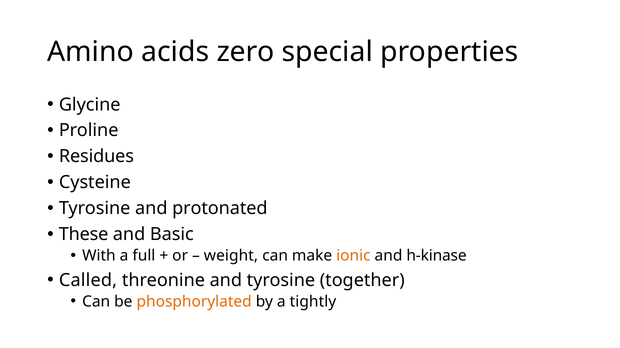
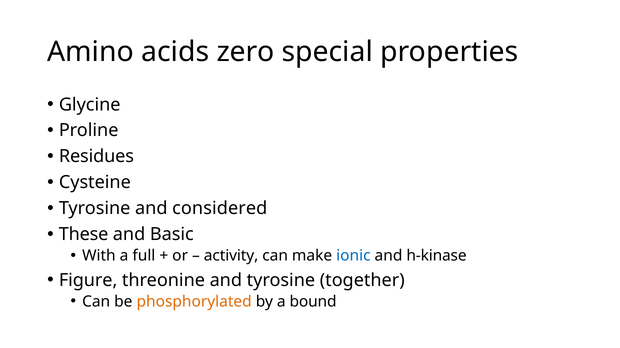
protonated: protonated -> considered (220, 209)
weight: weight -> activity (231, 256)
ionic colour: orange -> blue (353, 256)
Called: Called -> Figure (88, 281)
tightly: tightly -> bound (313, 302)
